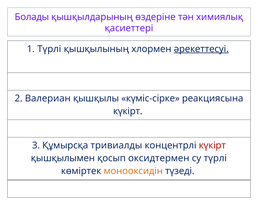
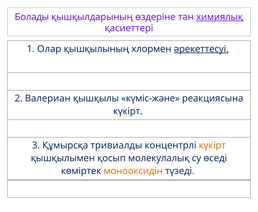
химиялық underline: none -> present (220, 17)
1 Түрлі: Түрлі -> Олар (49, 49)
күміс-сірке: күміс-сірке -> күміс-және (151, 99)
күкірт colour: red -> orange (212, 146)
оксидтермен: оксидтермен -> молекулалық (159, 159)
су түрлі: түрлі -> өседі (215, 159)
